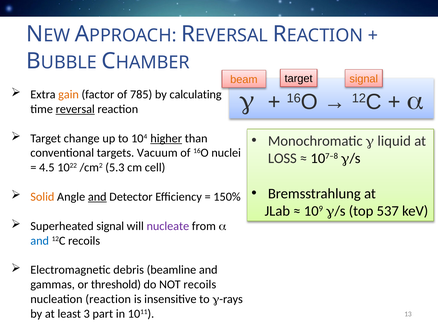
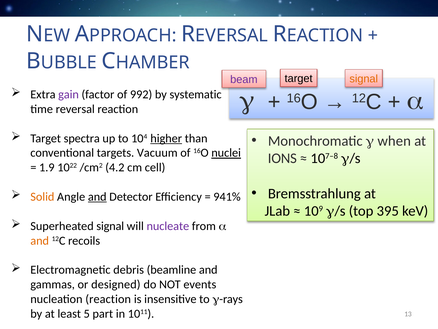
beam colour: orange -> purple (244, 80)
gain colour: orange -> purple (69, 94)
785: 785 -> 992 (141, 94)
calculating: calculating -> systematic (196, 94)
reversal underline: present -> none (75, 109)
change: change -> spectra (82, 138)
liquid: liquid -> when (394, 141)
nuclei underline: none -> present (226, 153)
LOSS: LOSS -> IONS (282, 158)
4.5: 4.5 -> 1.9 (47, 167)
5.3: 5.3 -> 4.2 (115, 167)
150%: 150% -> 941% (227, 197)
537: 537 -> 395 (388, 211)
and colour: blue -> orange (40, 240)
threshold: threshold -> designed (116, 284)
NOT recoils: recoils -> events (200, 284)
3: 3 -> 5 (87, 313)
